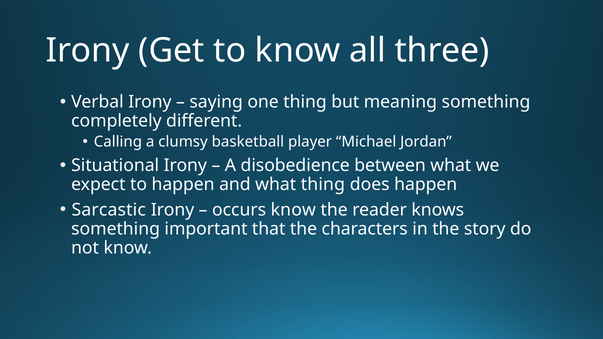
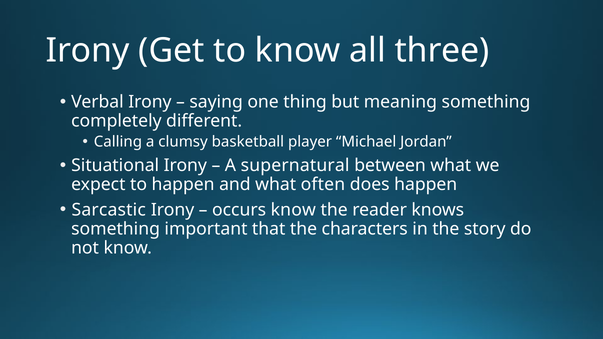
disobedience: disobedience -> supernatural (295, 166)
what thing: thing -> often (323, 185)
